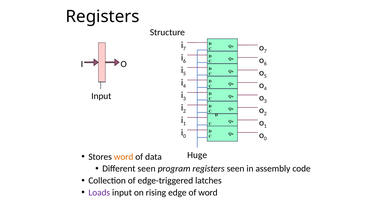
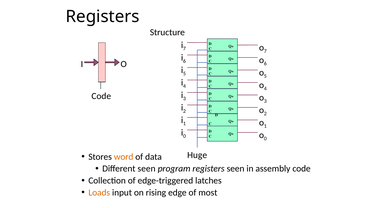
Input: Input -> Code (101, 96)
Loads colour: purple -> orange (99, 193)
of word: word -> most (208, 193)
